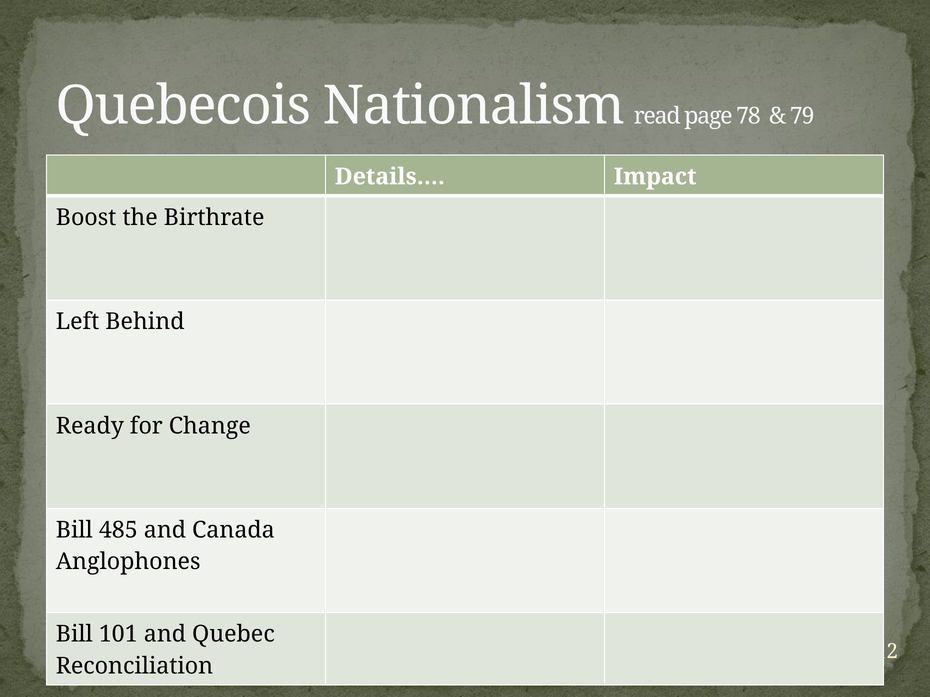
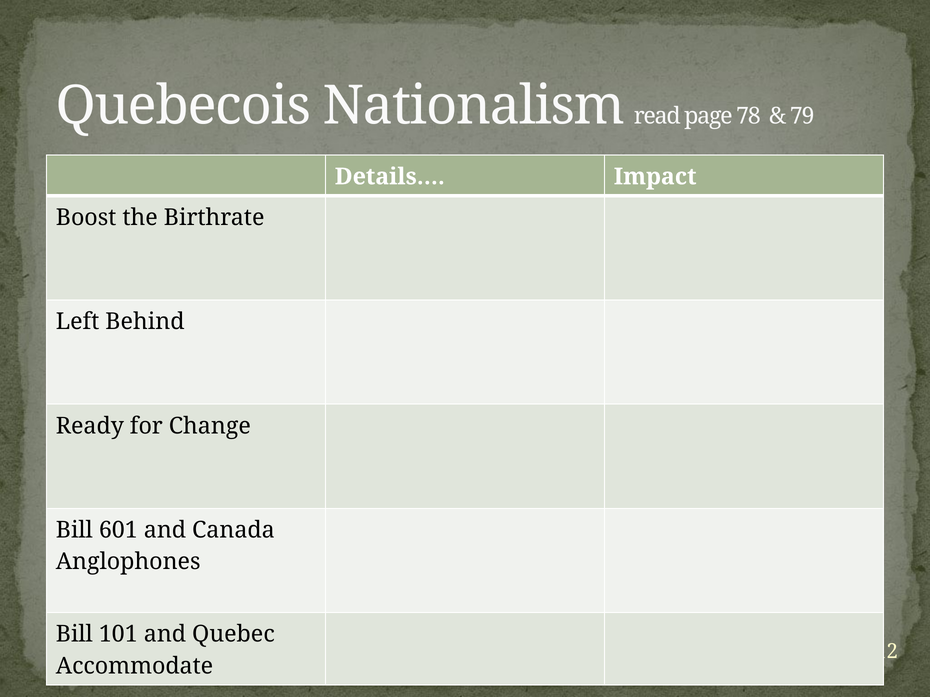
485: 485 -> 601 (118, 530)
Reconciliation: Reconciliation -> Accommodate (134, 666)
